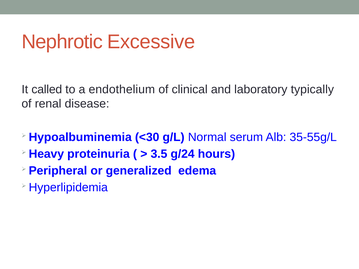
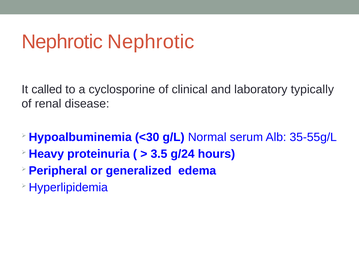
Nephrotic Excessive: Excessive -> Nephrotic (151, 42)
endothelium: endothelium -> cyclosporine (122, 89)
